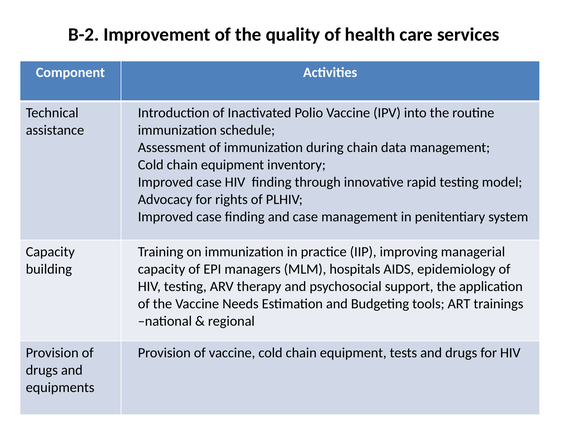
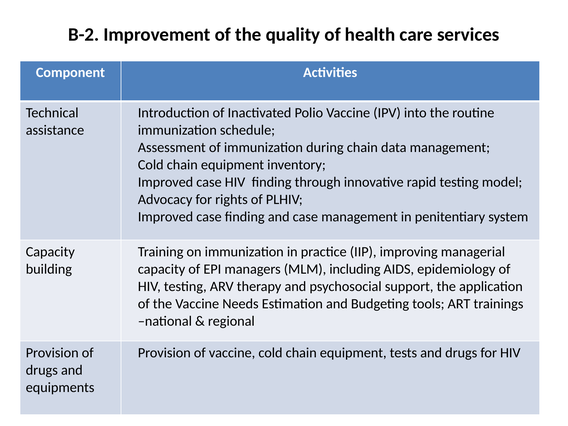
hospitals: hospitals -> including (355, 269)
